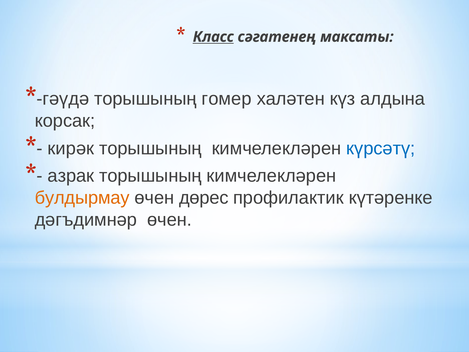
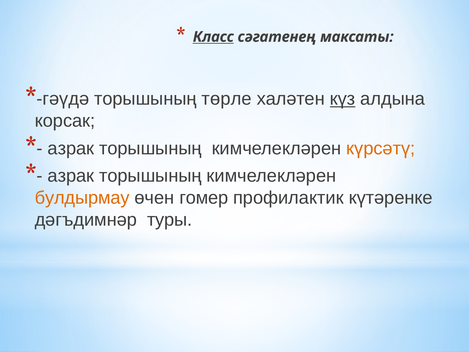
гомер: гомер -> төрле (227, 99)
күз underline: none -> present (343, 99)
кирәк: кирәк -> азрак (71, 148)
күрсәтү colour: blue -> orange (381, 148)
дөрес: дөрес -> гомер (204, 198)
дәгъдимнәр өчен: өчен -> туры (170, 220)
